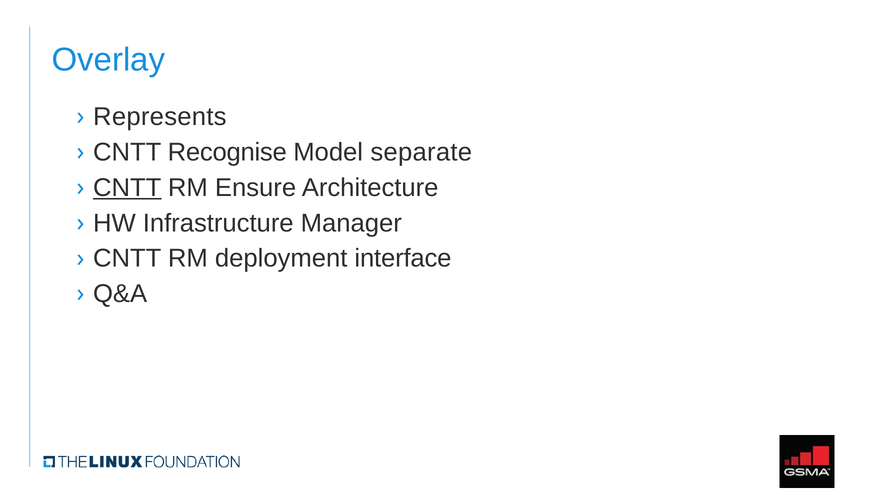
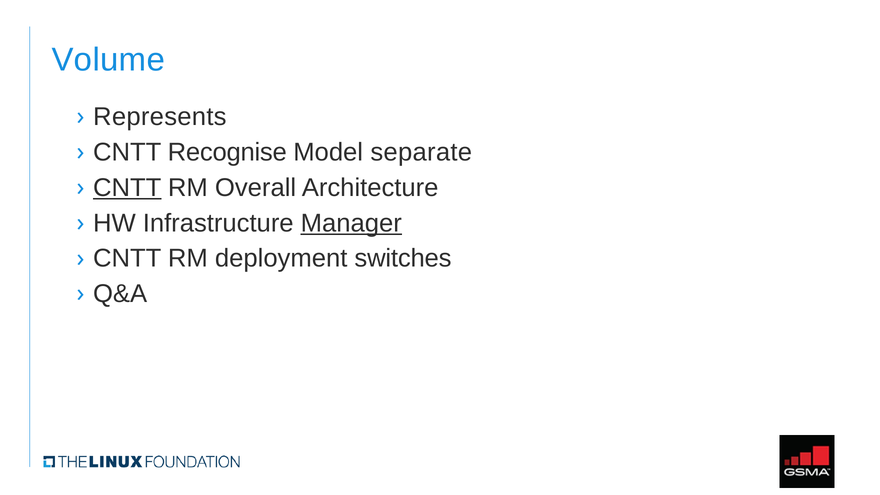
Overlay: Overlay -> Volume (108, 60)
Ensure: Ensure -> Overall (256, 188)
Manager underline: none -> present (351, 223)
interface: interface -> switches (403, 258)
